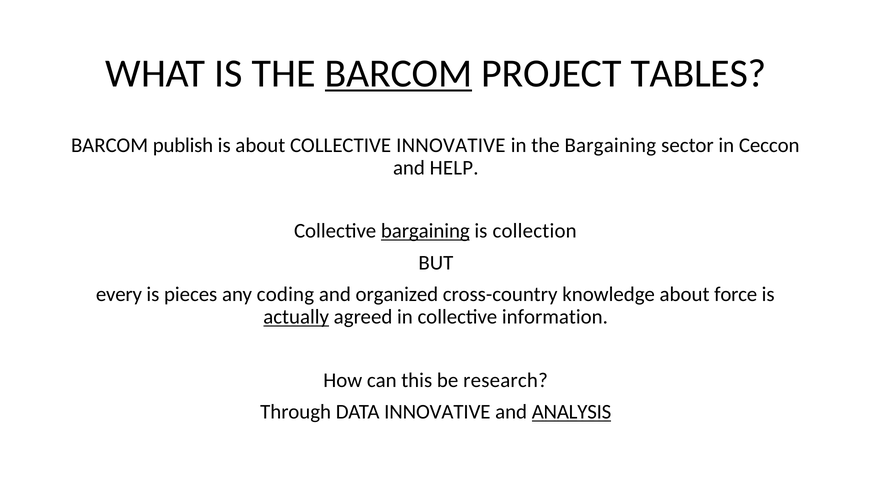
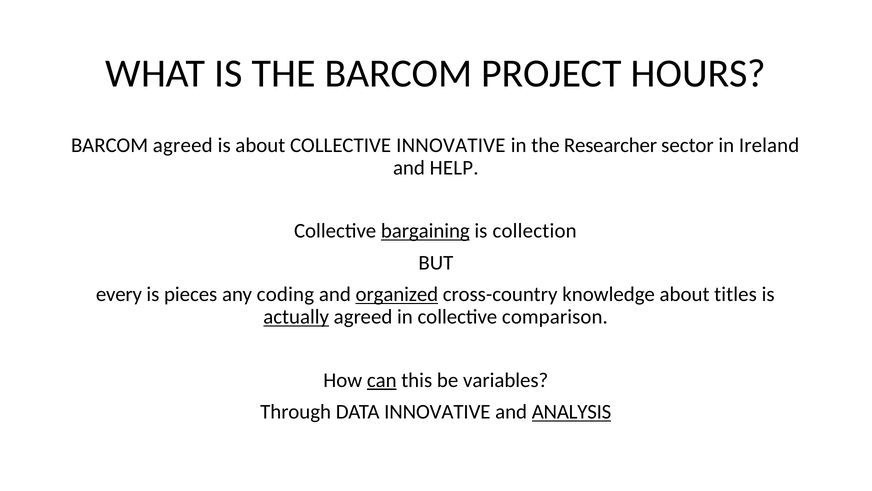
BARCOM underline: present -> none (399, 73)
TABLES: TABLES -> HOURS (698, 73)
BARCOM publish: publish -> agreed (183, 145)
the Bargaining: Bargaining -> Researcher (611, 145)
Ceccon: Ceccon -> Ireland (769, 145)
organized underline: none -> present (397, 294)
force: force -> titles (736, 294)
information: information -> comparison (555, 317)
can underline: none -> present (382, 380)
research: research -> variables (506, 380)
